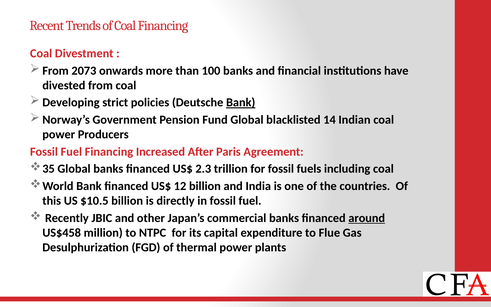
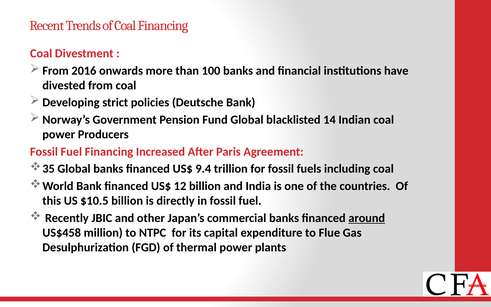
2073: 2073 -> 2016 (84, 71)
Bank underline: present -> none (241, 103)
2.3: 2.3 -> 9.4 (203, 169)
